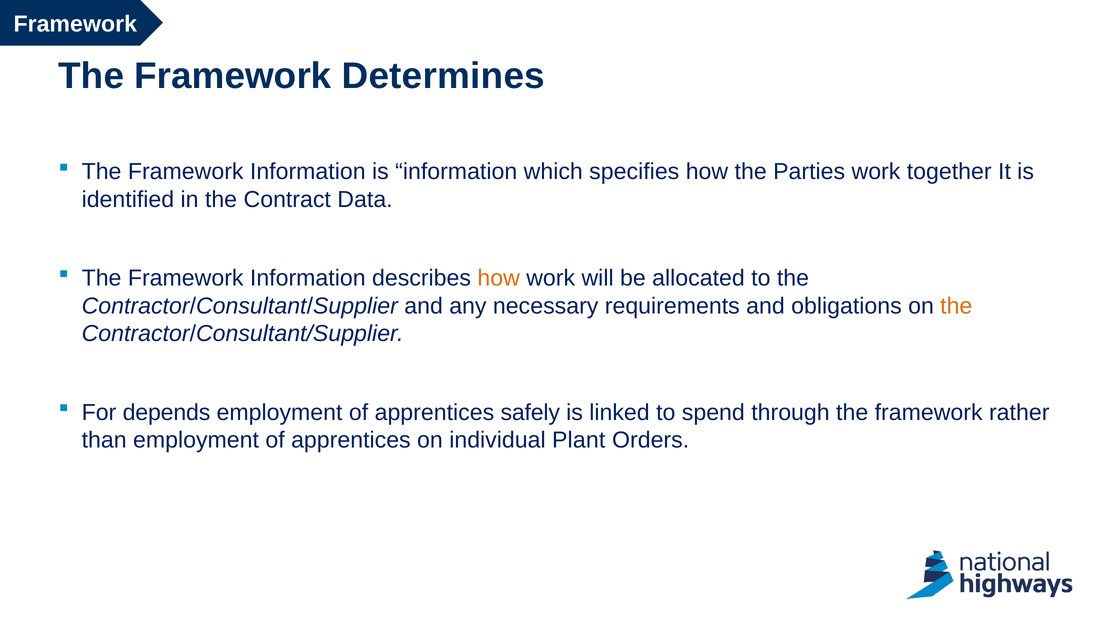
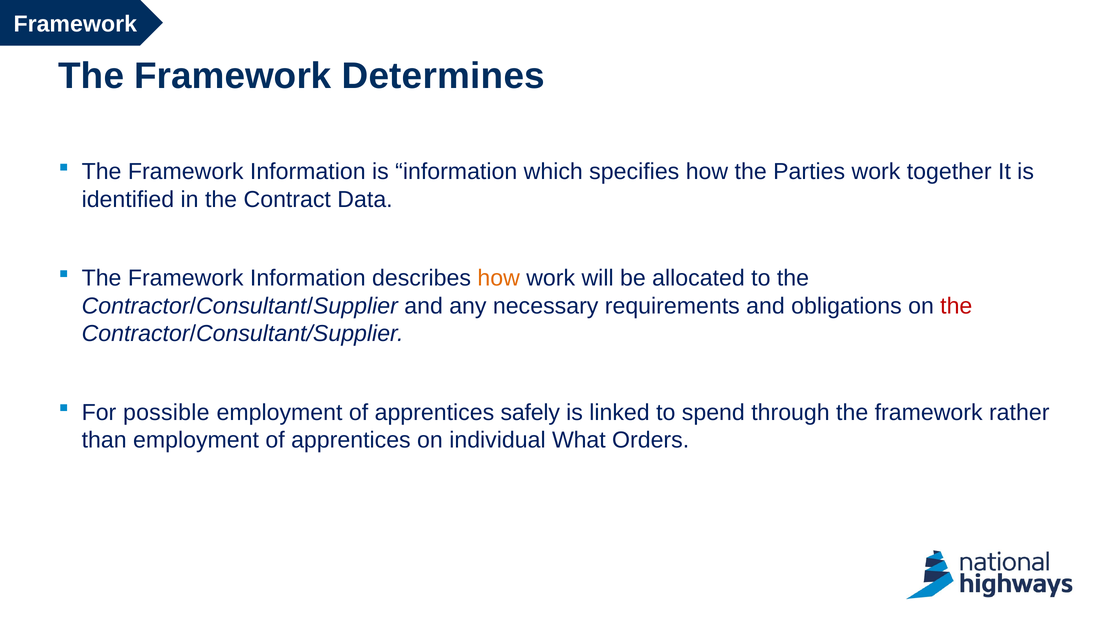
the colour: orange -> red (956, 306)
depends: depends -> possible (166, 412)
Plant: Plant -> What (579, 440)
